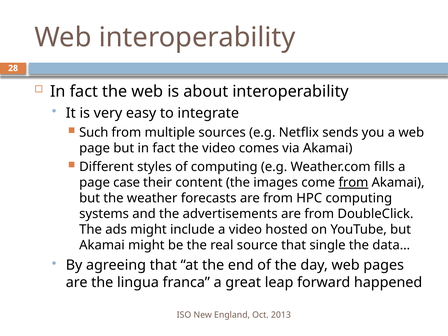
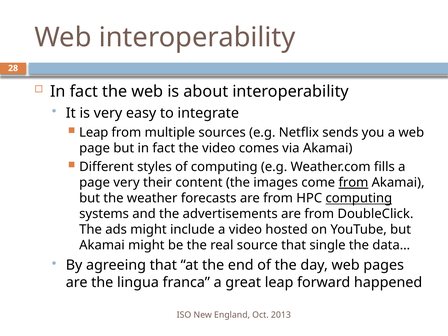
Such: Such -> Leap (94, 132)
page case: case -> very (127, 183)
computing underline: none -> present (359, 198)
